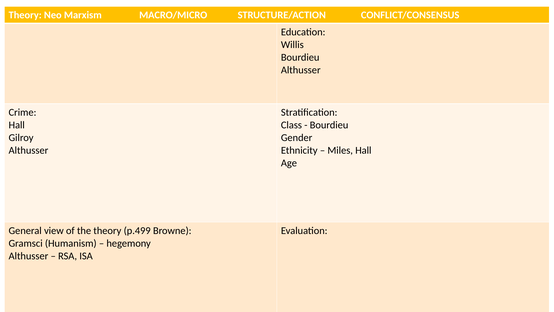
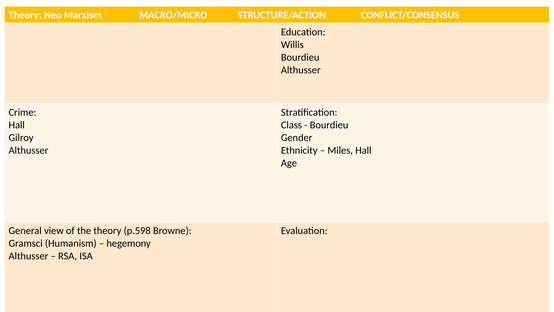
p.499: p.499 -> p.598 (137, 230)
